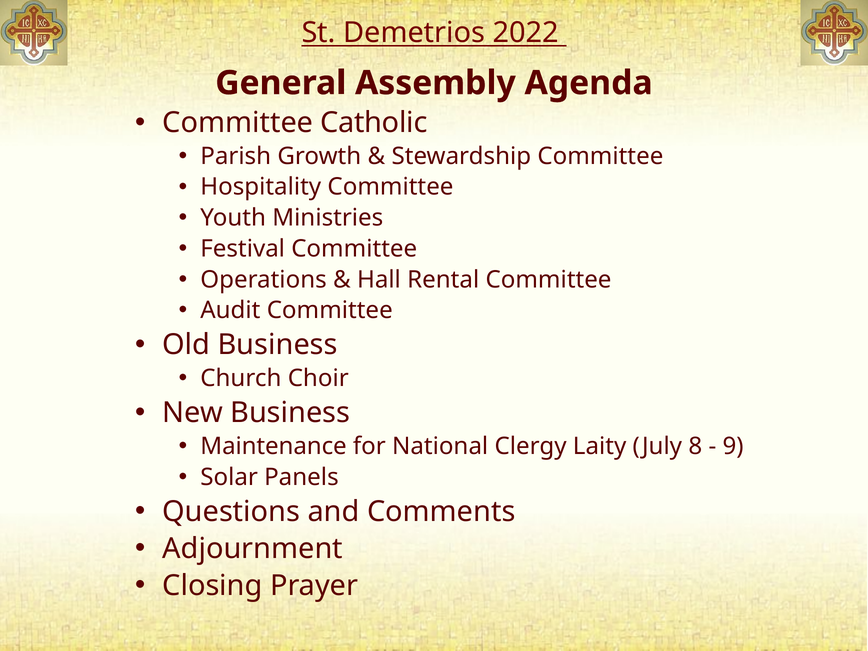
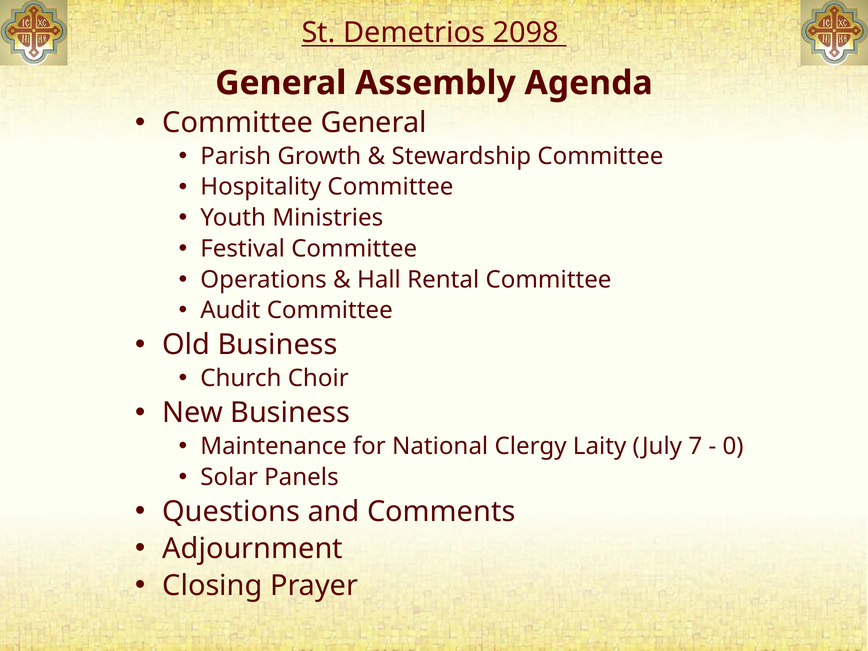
2022: 2022 -> 2098 (526, 33)
Committee Catholic: Catholic -> General (374, 123)
8: 8 -> 7 (695, 446)
9: 9 -> 0 (733, 446)
